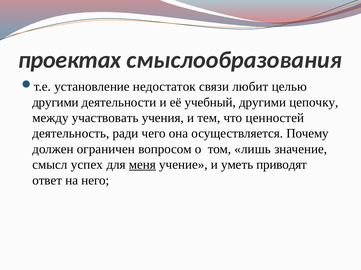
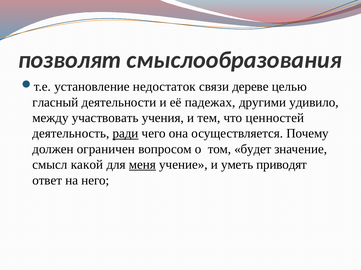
проектах: проектах -> позволят (70, 60)
любит: любит -> дереве (250, 87)
другими: другими -> гласный (55, 103)
учебный: учебный -> падежах (210, 103)
цепочку: цепочку -> удивило (314, 103)
ради underline: none -> present (125, 134)
лишь: лишь -> будет (253, 149)
успех: успех -> какой (87, 165)
